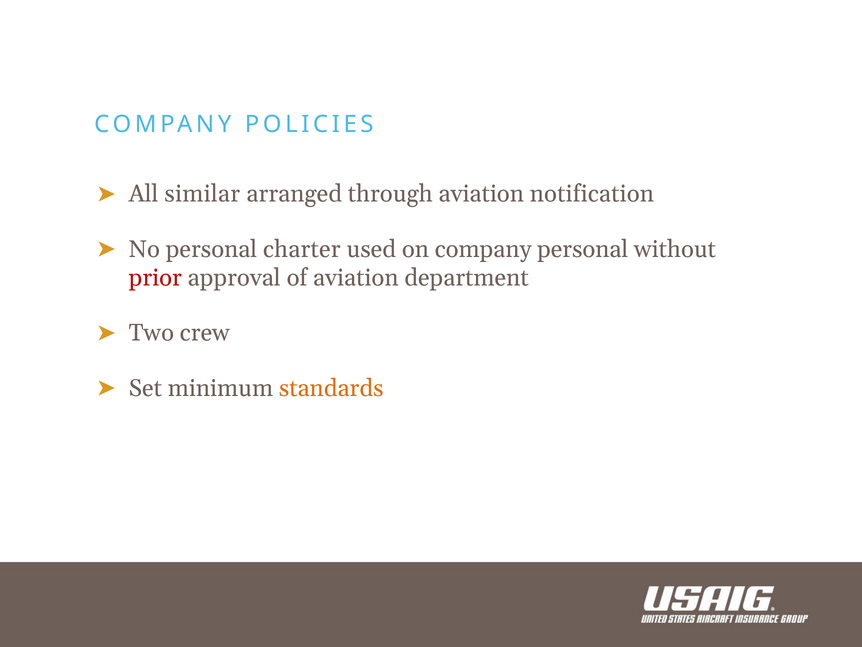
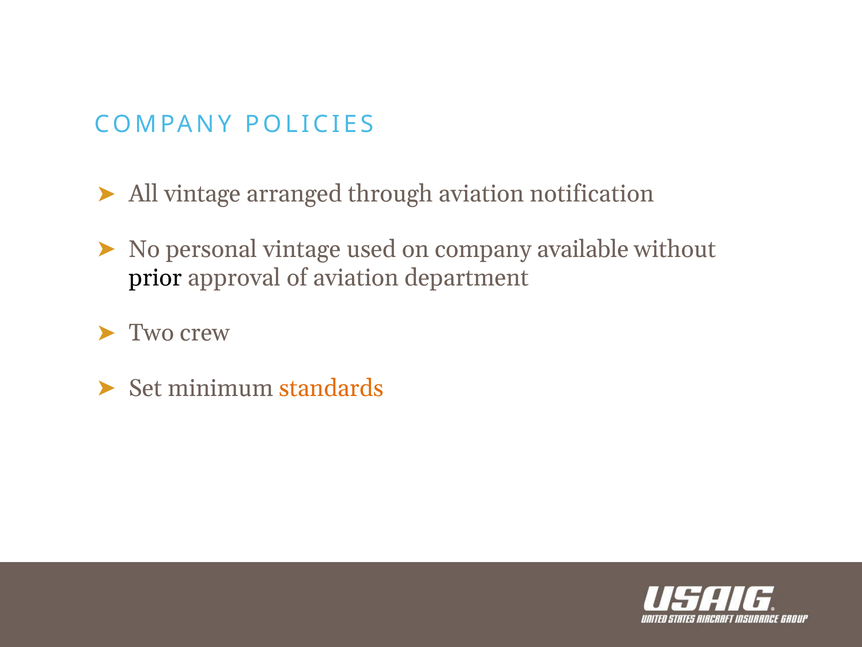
All similar: similar -> vintage (202, 194)
personal charter: charter -> vintage (302, 249)
company personal: personal -> available (583, 249)
prior colour: red -> black (155, 278)
